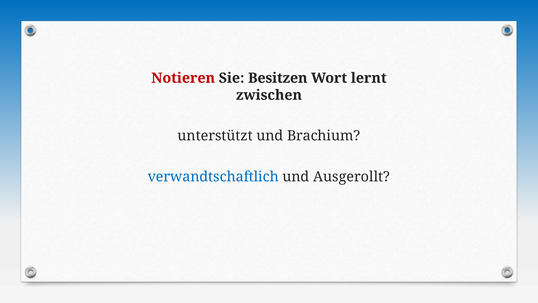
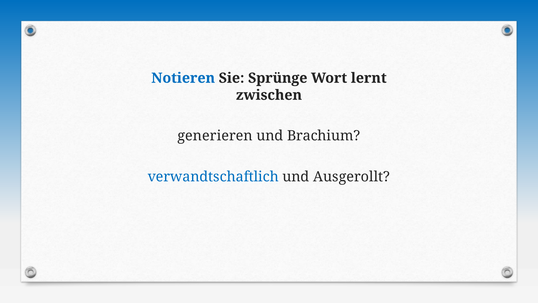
Notieren colour: red -> blue (183, 78)
Besitzen: Besitzen -> Sprünge (278, 78)
unterstützt: unterstützt -> generieren (215, 136)
